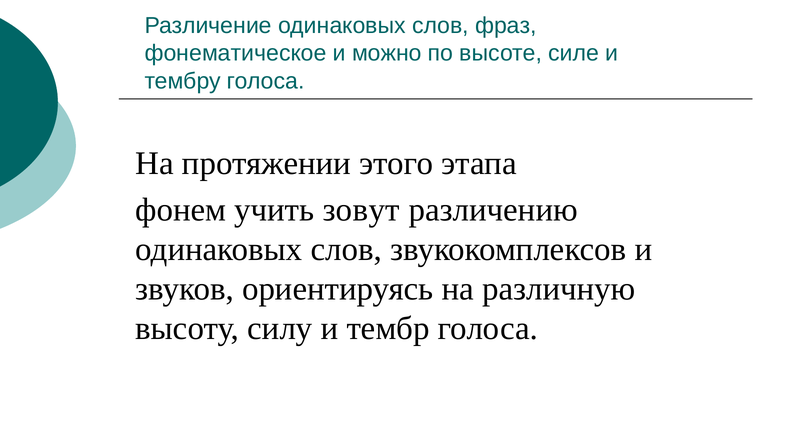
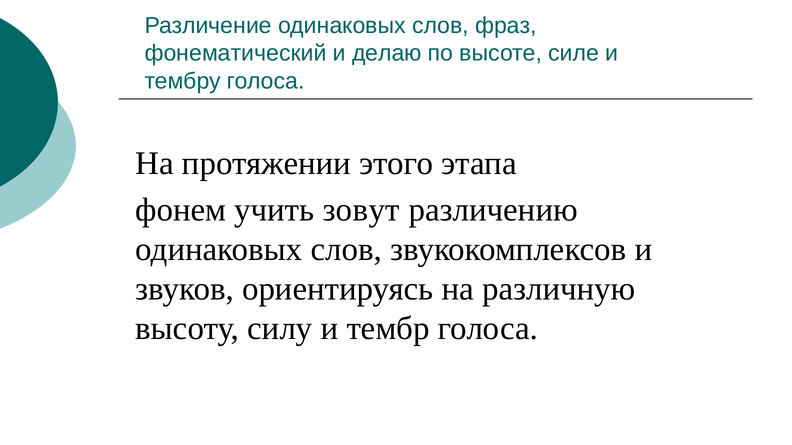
фонематическое: фонематическое -> фонематический (236, 53)
можно: можно -> делаю (387, 53)
